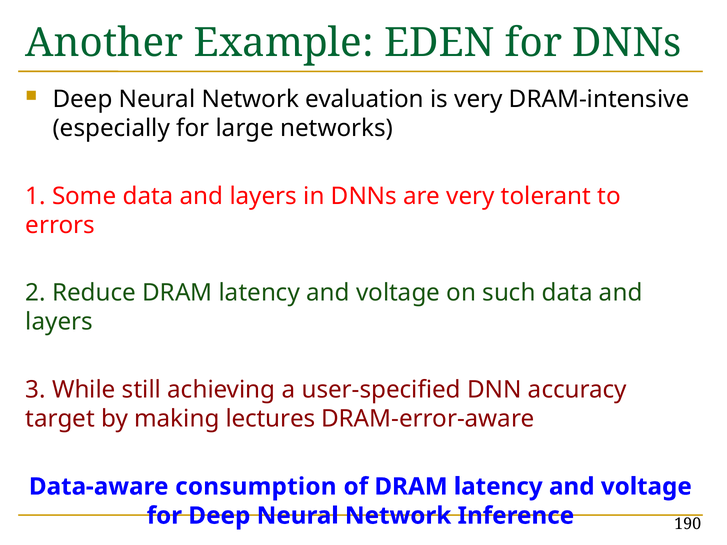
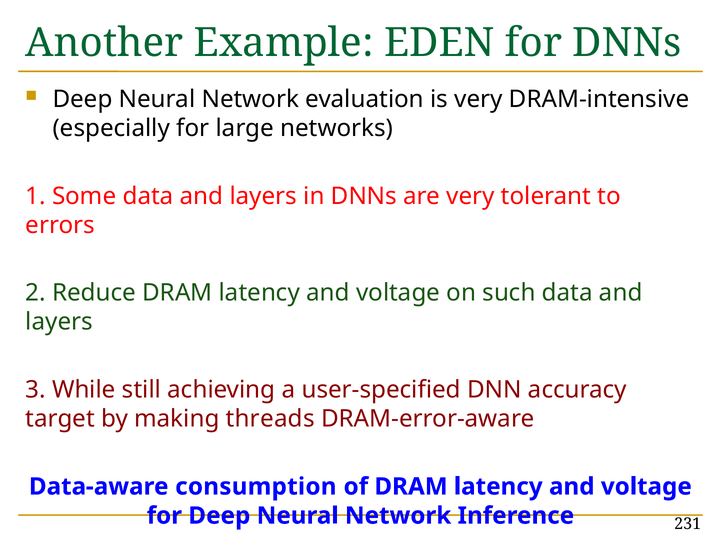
lectures: lectures -> threads (270, 419)
190: 190 -> 231 (688, 524)
